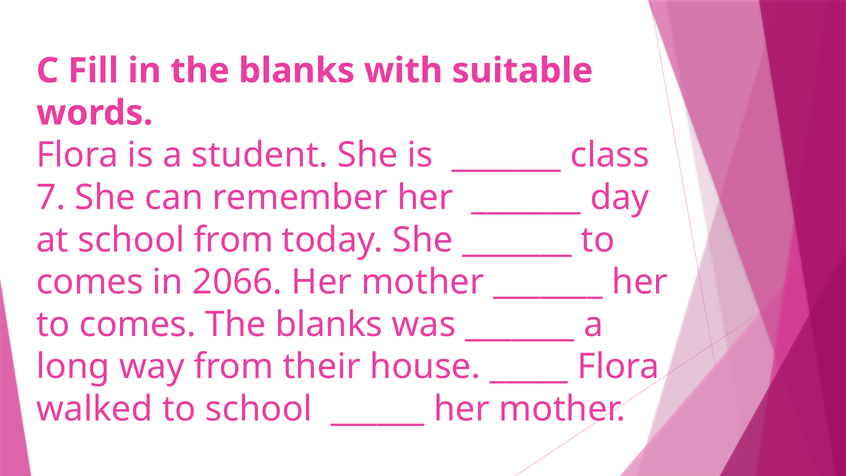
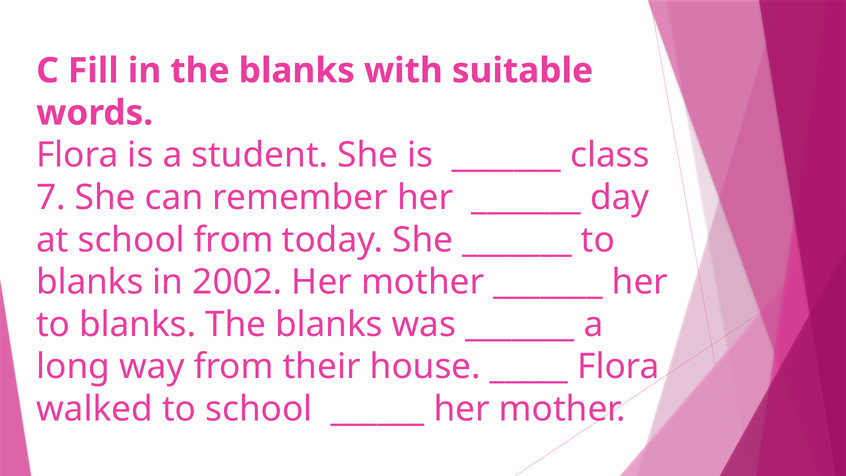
comes: comes -> blanks (90, 282)
2066: 2066 -> 2002 (237, 282)
comes: comes -> blanks (138, 324)
